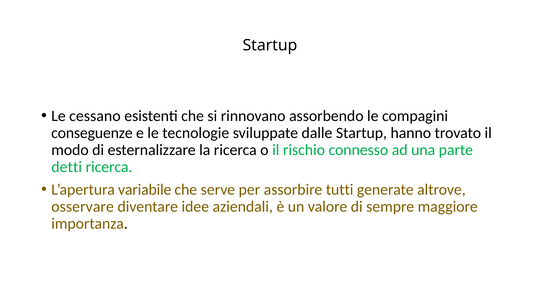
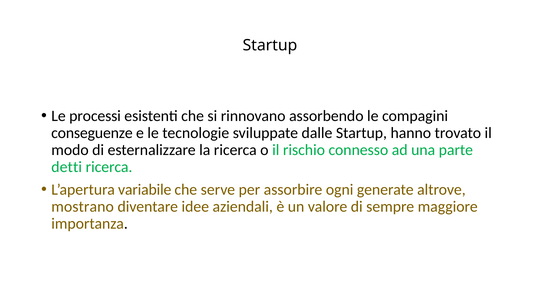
cessano: cessano -> processi (95, 116)
tutti: tutti -> ogni (340, 190)
osservare: osservare -> mostrano (83, 207)
